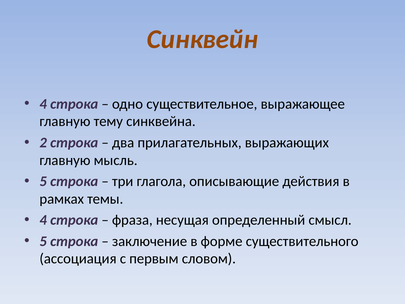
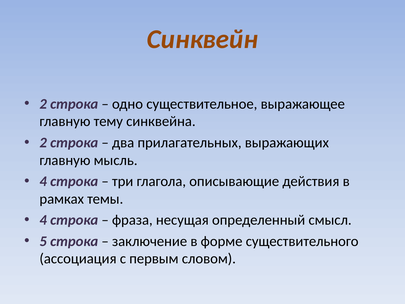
4: 4 -> 2 (43, 104)
5: 5 -> 4 (43, 181)
